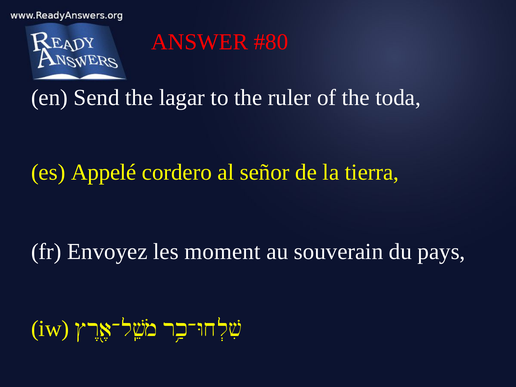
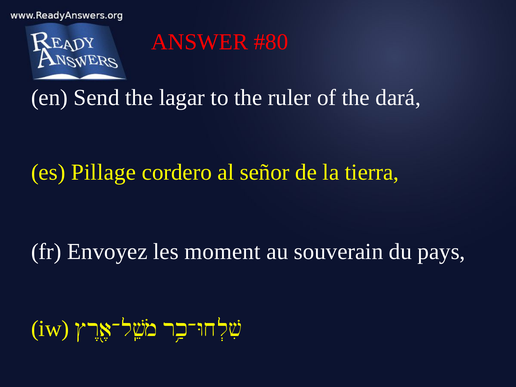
toda: toda -> dará (398, 97)
Appelé: Appelé -> Pillage (104, 172)
